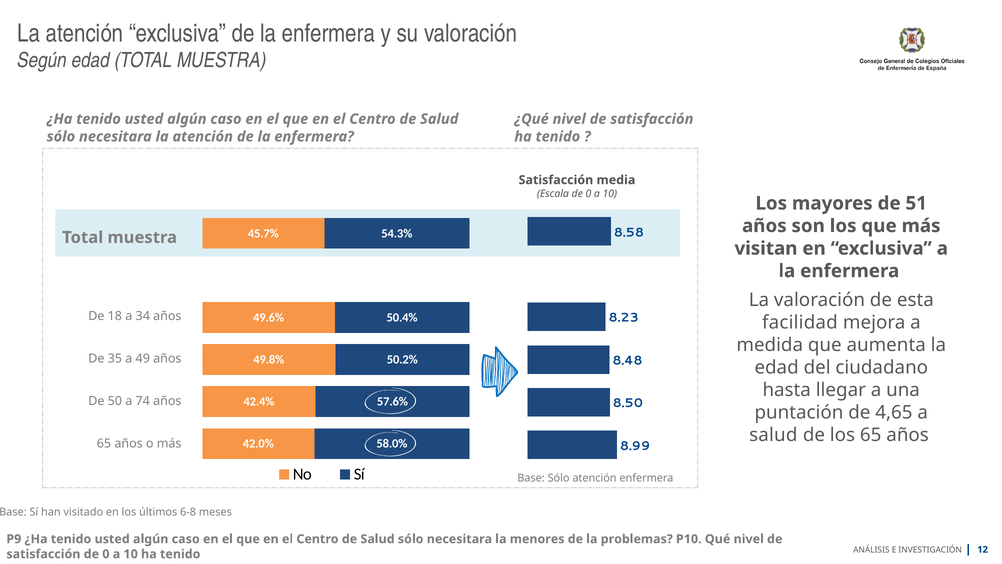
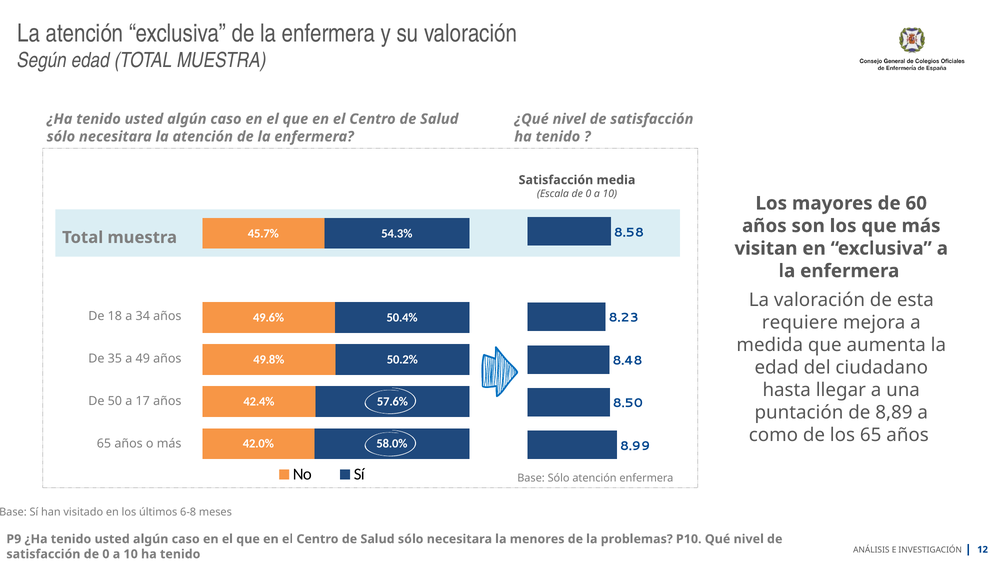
51: 51 -> 60 (916, 203)
facilidad: facilidad -> requiere (800, 322)
74: 74 -> 17 (143, 401)
4,65: 4,65 -> 8,89 (894, 412)
salud: salud -> como (773, 435)
